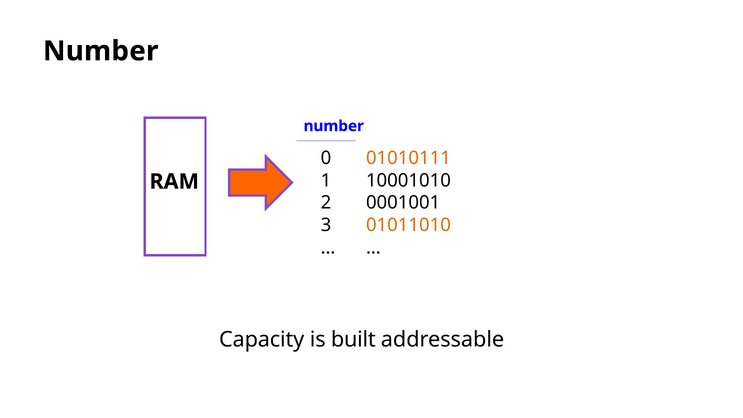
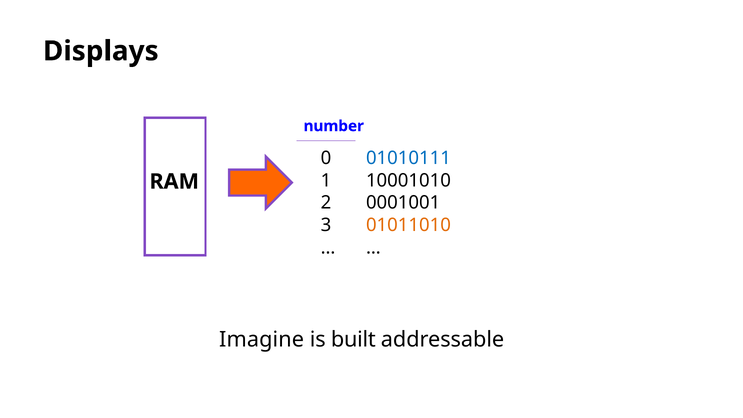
Number: Number -> Displays (101, 51)
01010111 colour: orange -> blue (408, 158)
Capacity: Capacity -> Imagine (262, 340)
